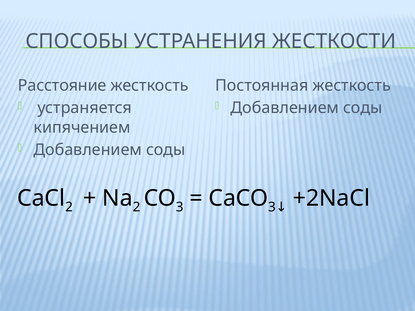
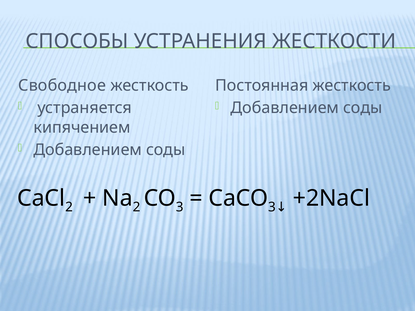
Расстояние: Расстояние -> Свободное (62, 85)
